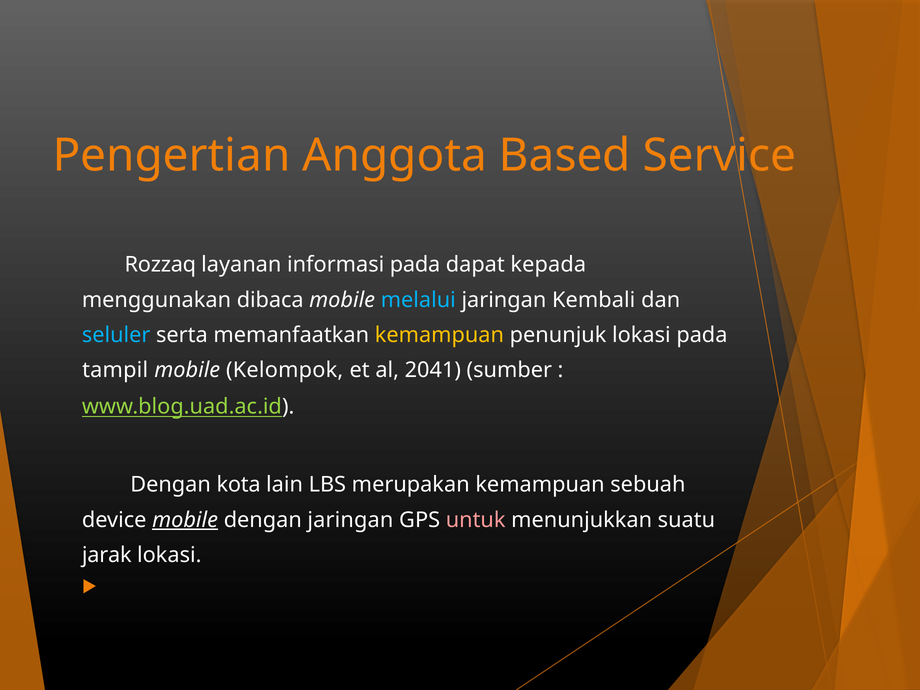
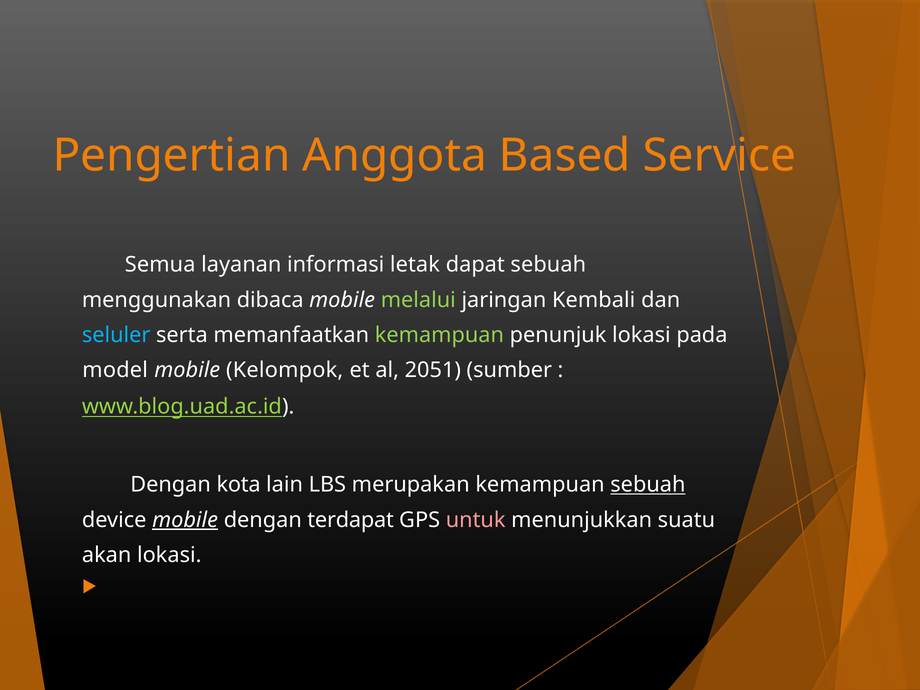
Rozzaq: Rozzaq -> Semua (160, 265)
informasi pada: pada -> letak (415, 265)
dapat kepada: kepada -> sebuah (548, 265)
melalui colour: light blue -> light green (418, 300)
kemampuan colour: yellow -> light green (439, 335)
tampil: tampil -> model (115, 370)
2041: 2041 -> 2051 (433, 370)
sebuah underline: none -> present (648, 485)
dengan jaringan: jaringan -> terdapat (351, 520)
jarak: jarak -> akan (107, 555)
